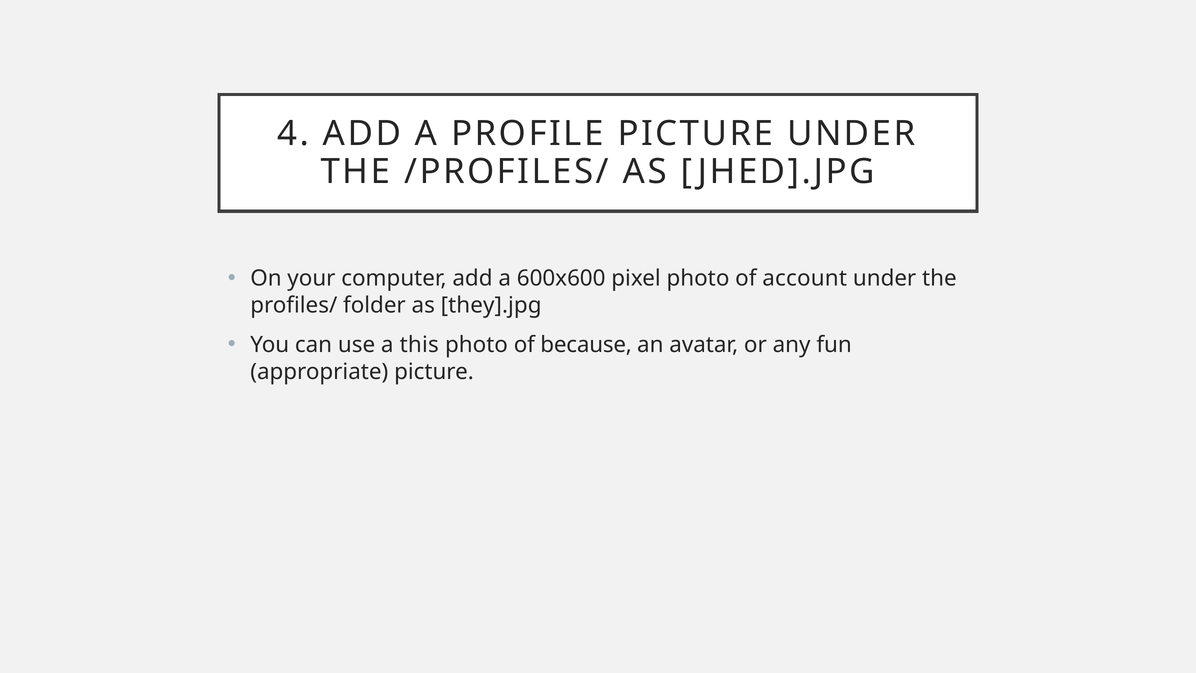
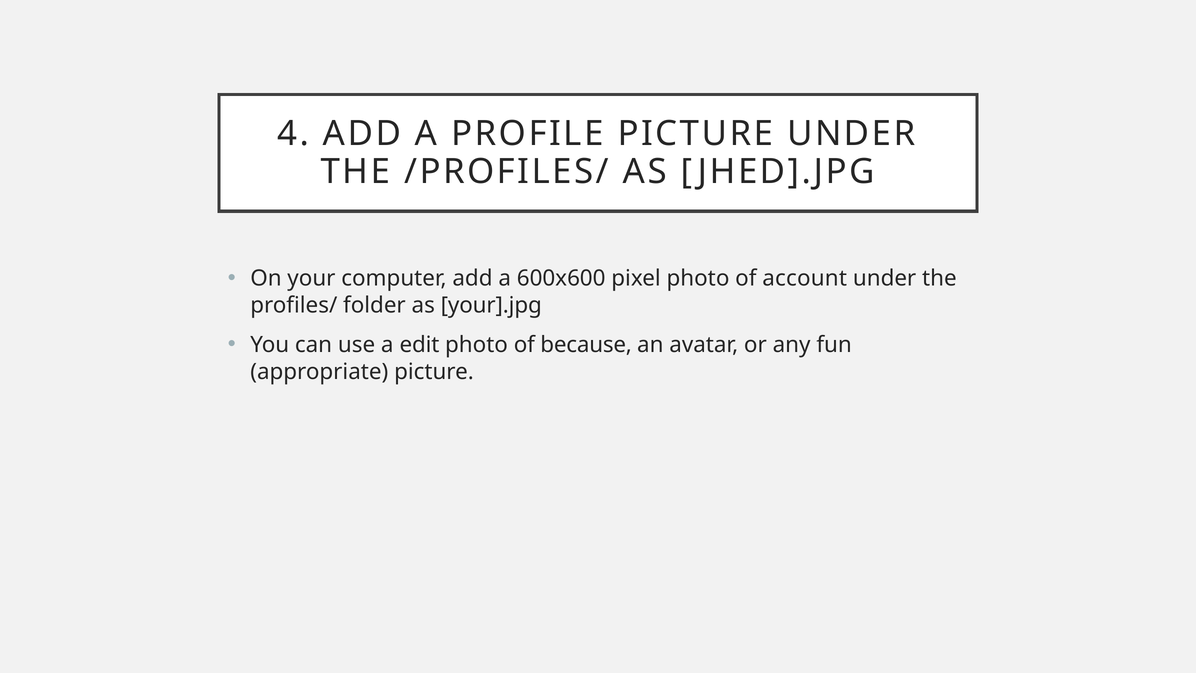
they].jpg: they].jpg -> your].jpg (491, 305)
this: this -> edit (419, 345)
